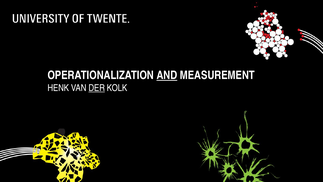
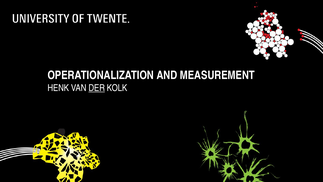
AND underline: present -> none (167, 75)
